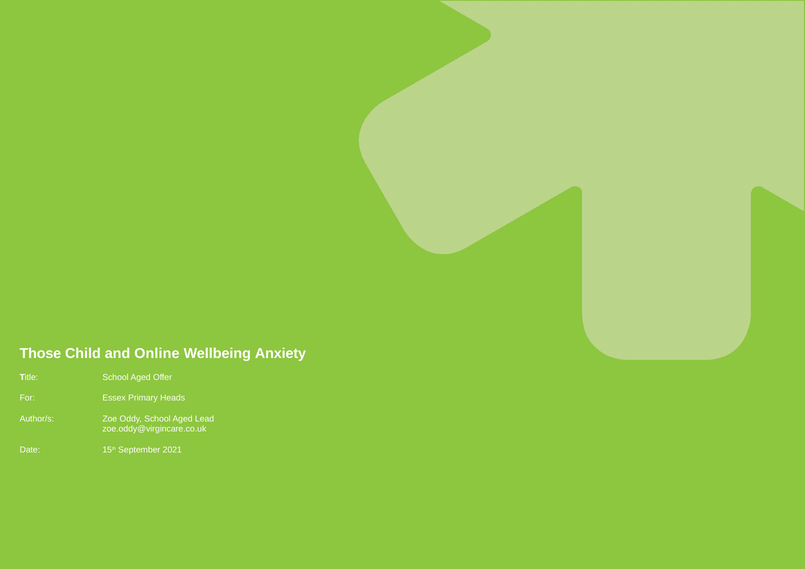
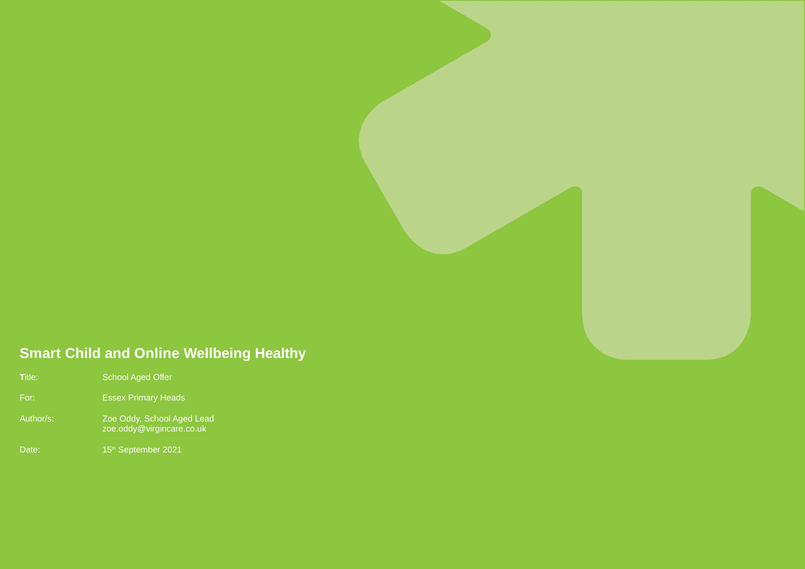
Those: Those -> Smart (40, 354)
Anxiety: Anxiety -> Healthy (281, 354)
